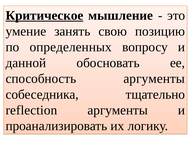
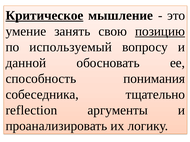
позицию underline: none -> present (160, 31)
определенных: определенных -> используемый (71, 47)
способность аргументы: аргументы -> понимания (154, 79)
